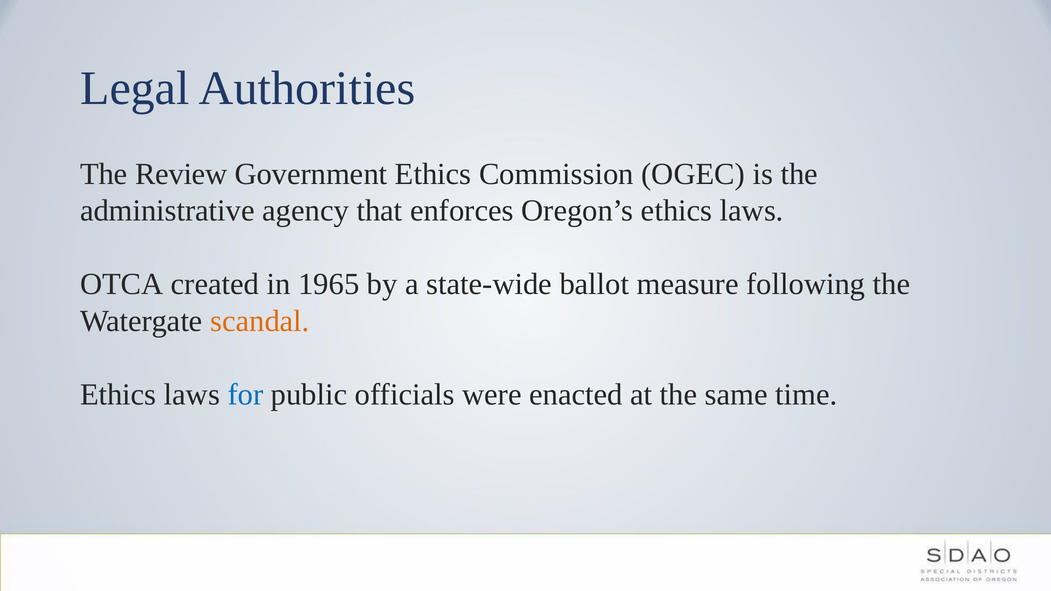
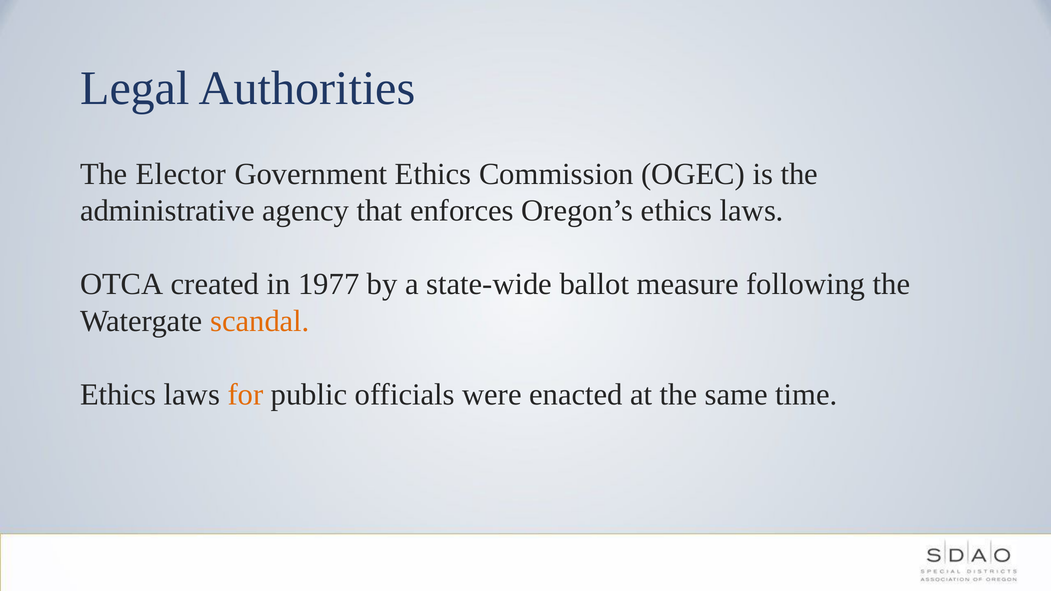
Review: Review -> Elector (181, 174)
1965: 1965 -> 1977 (329, 284)
for colour: blue -> orange (246, 395)
